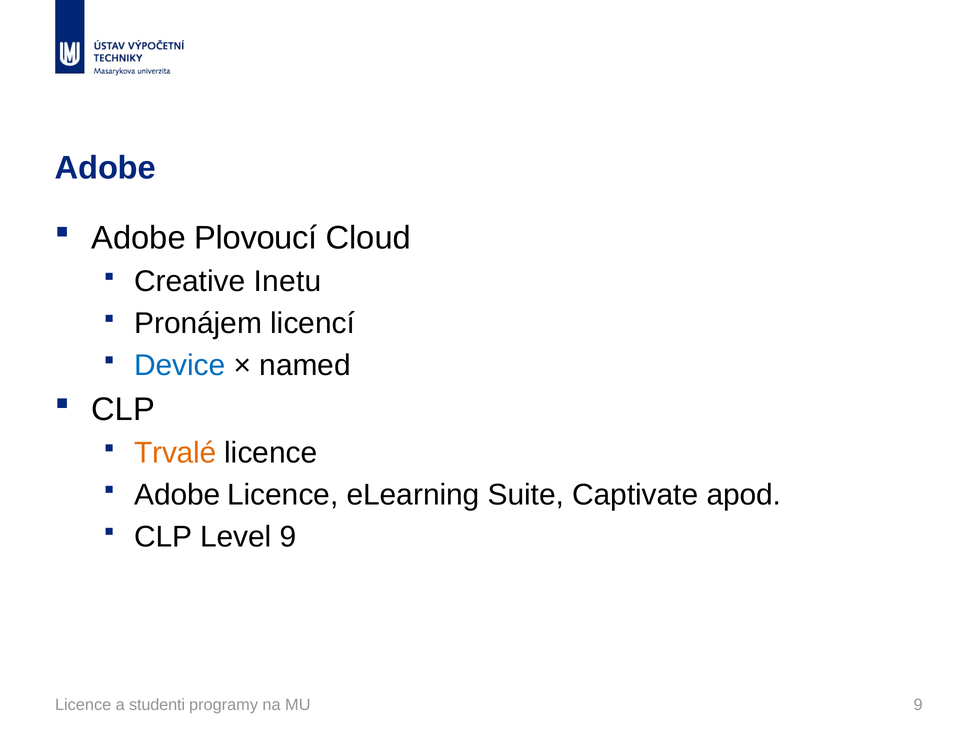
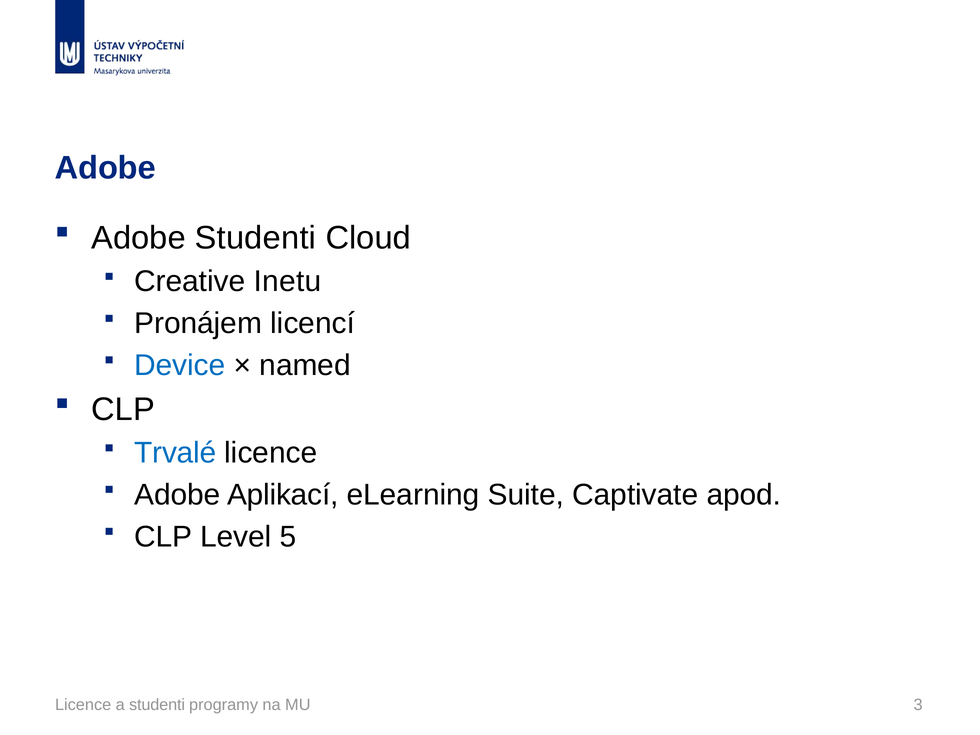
Adobe Plovoucí: Plovoucí -> Studenti (255, 238)
Trvalé colour: orange -> blue (175, 453)
Adobe Licence: Licence -> Aplikací (283, 495)
Level 9: 9 -> 5 (288, 537)
MU 9: 9 -> 3 (918, 705)
